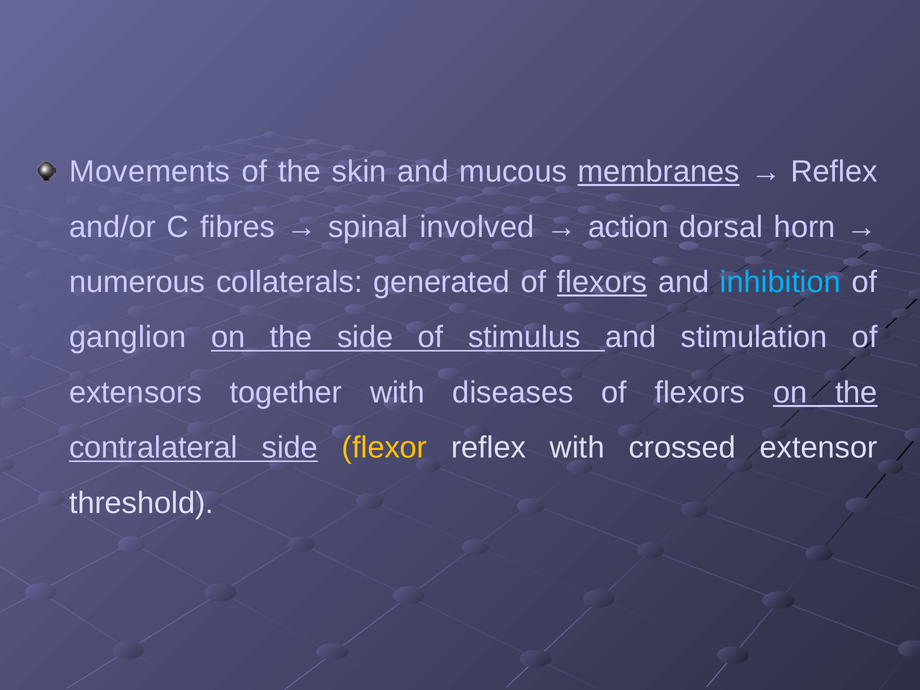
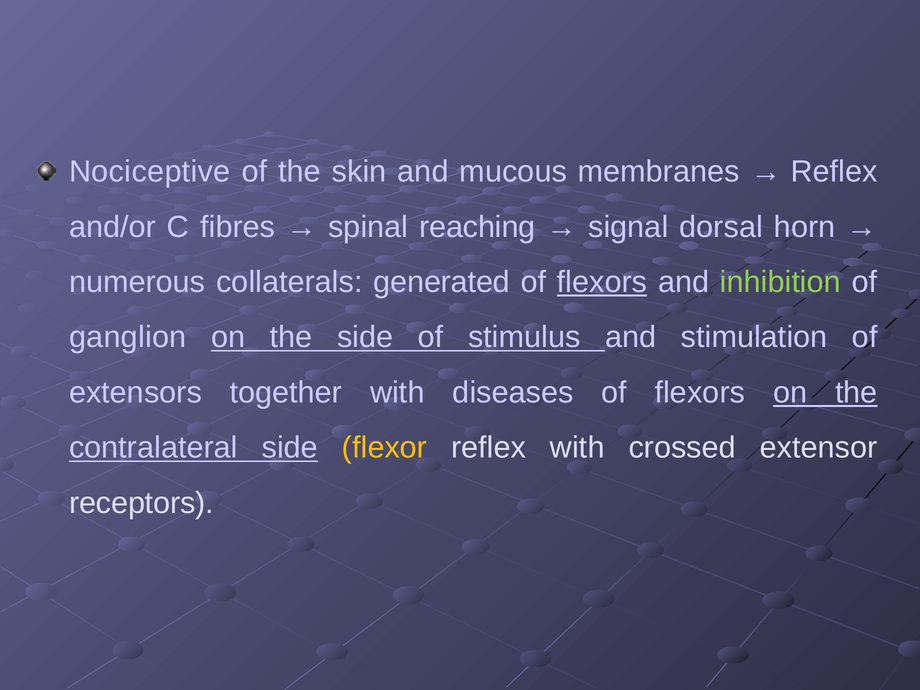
Movements: Movements -> Nociceptive (150, 172)
membranes underline: present -> none (659, 172)
involved: involved -> reaching (477, 227)
action: action -> signal (628, 227)
inhibition colour: light blue -> light green (780, 282)
threshold: threshold -> receptors (142, 503)
